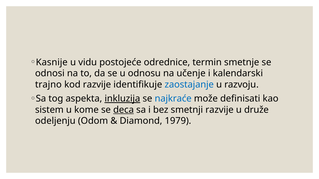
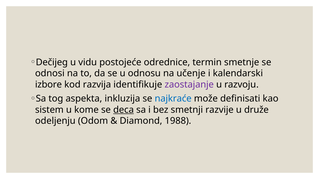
Kasnije: Kasnije -> Dečijeg (52, 62)
trajno: trajno -> izbore (49, 85)
kod razvije: razvije -> razvija (97, 85)
zaostajanje colour: blue -> purple (189, 85)
inkluzija underline: present -> none (122, 99)
1979: 1979 -> 1988 (178, 121)
